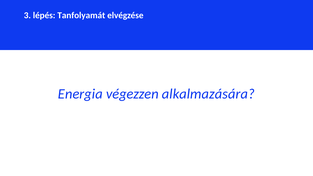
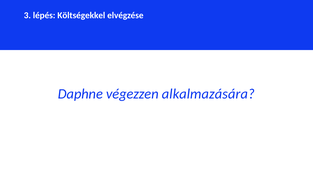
Tanfolyamát: Tanfolyamát -> Költségekkel (81, 15)
Energia: Energia -> Daphne (80, 94)
